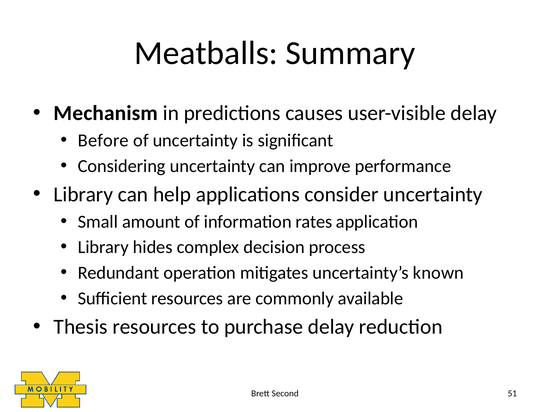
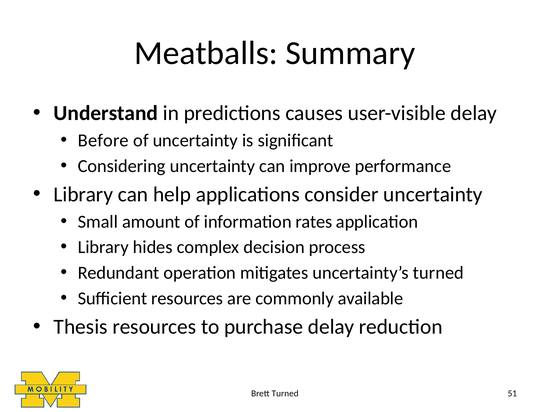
Mechanism: Mechanism -> Understand (106, 113)
uncertainty’s known: known -> turned (438, 273)
Brett Second: Second -> Turned (285, 394)
